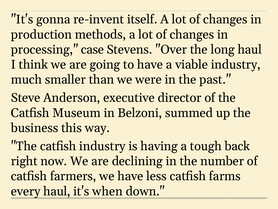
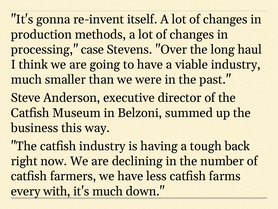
every haul: haul -> with (57, 191)
it's when: when -> much (108, 191)
